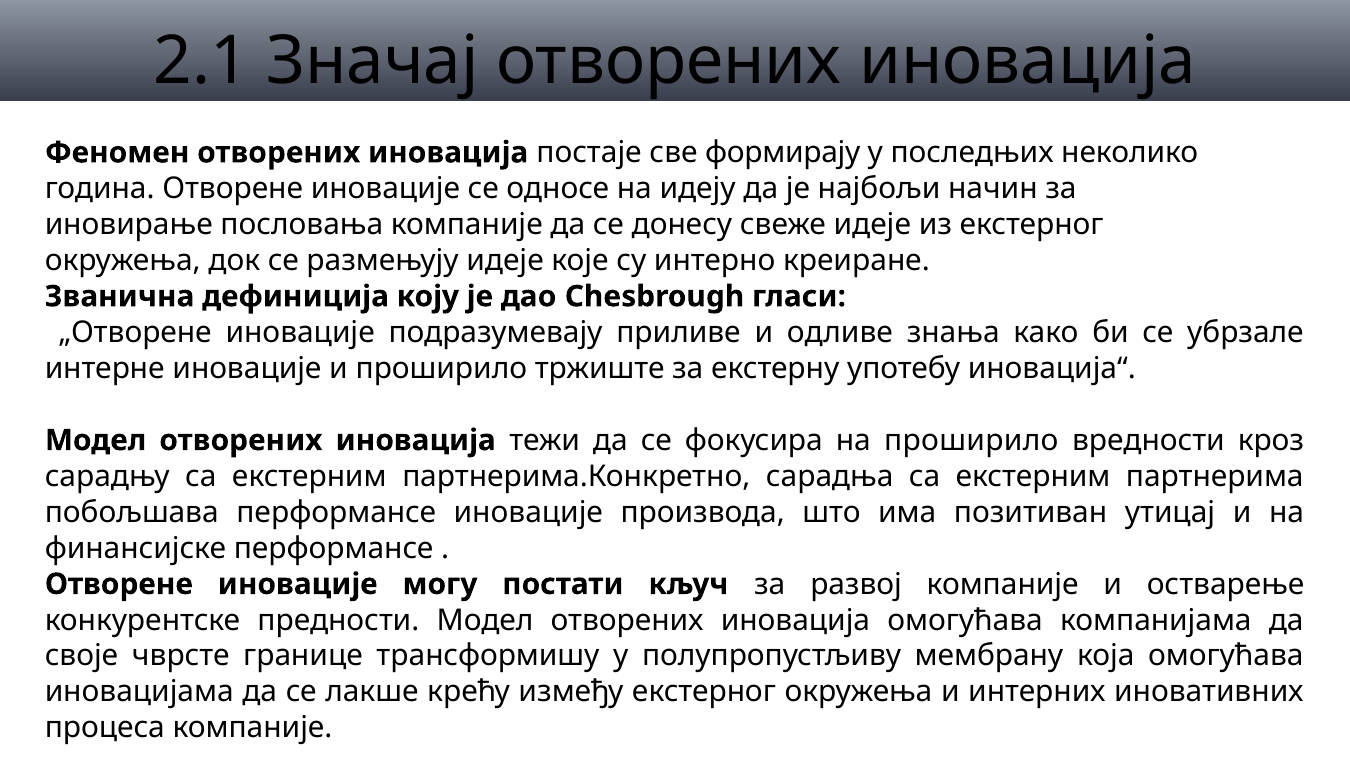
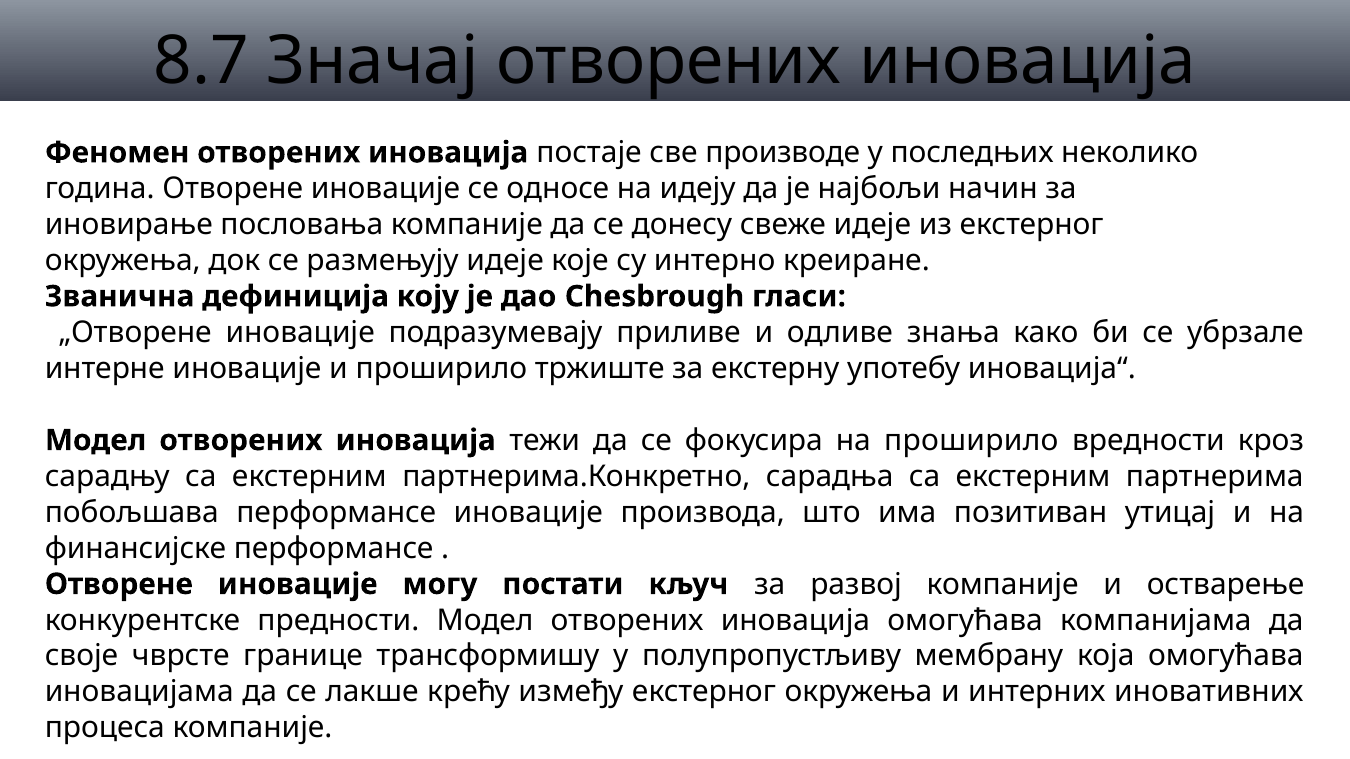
2.1: 2.1 -> 8.7 (201, 61)
формирају: формирају -> производе (783, 153)
